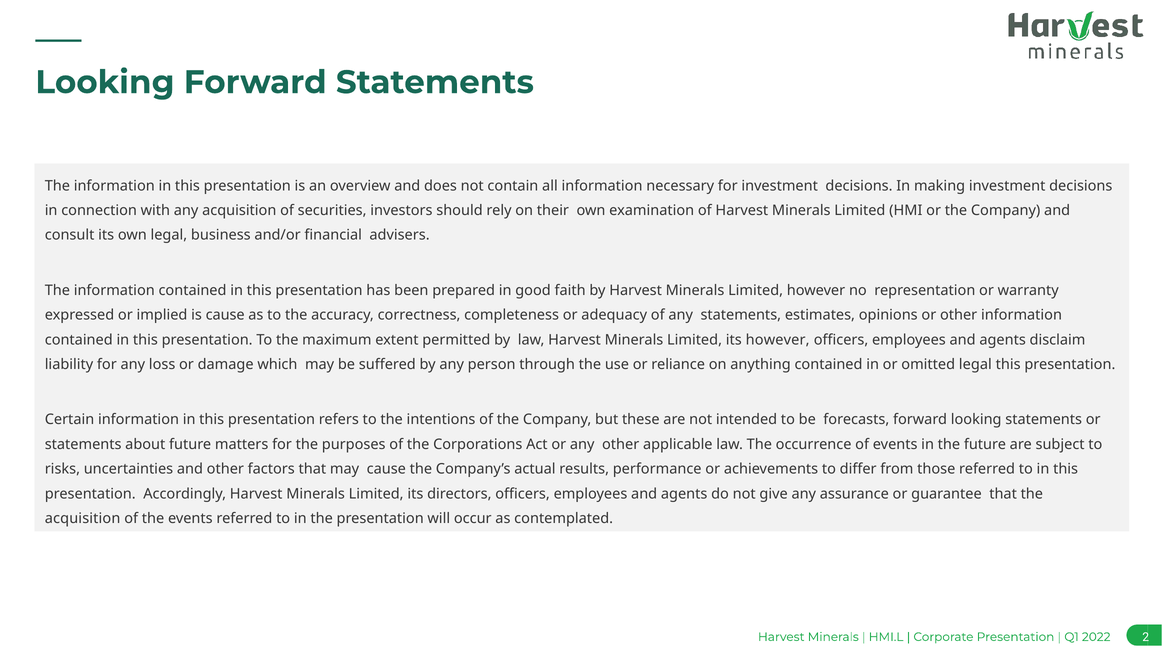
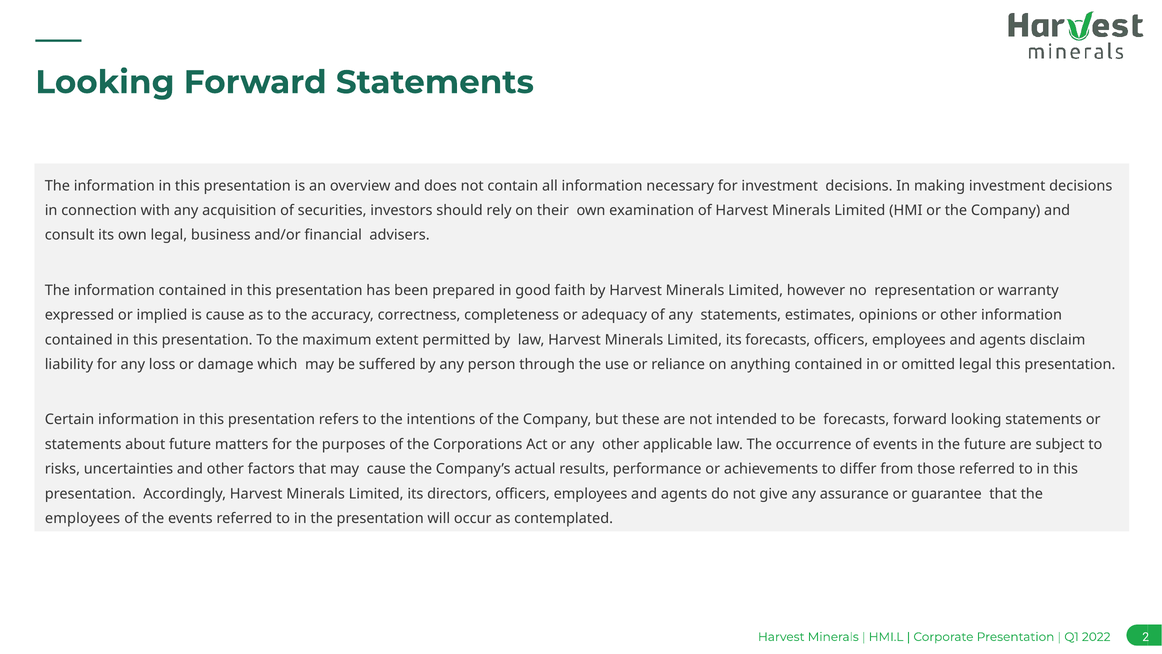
its however: however -> forecasts (778, 340)
acquisition: acquisition -> employees (83, 518)
